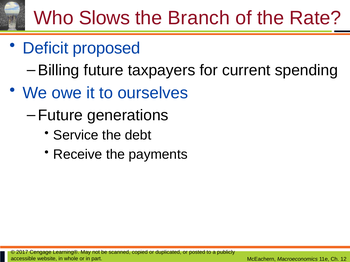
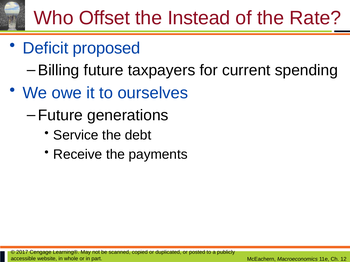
Slows: Slows -> Offset (104, 18)
Branch: Branch -> Instead (199, 18)
